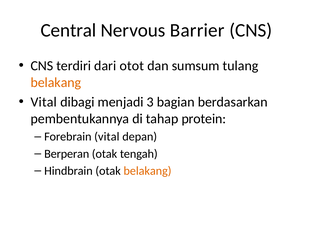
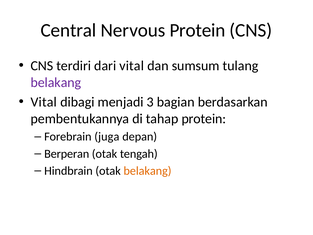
Nervous Barrier: Barrier -> Protein (197, 30)
dari otot: otot -> vital (132, 66)
belakang colour: orange -> purple (56, 82)
Forebrain vital: vital -> juga (107, 137)
